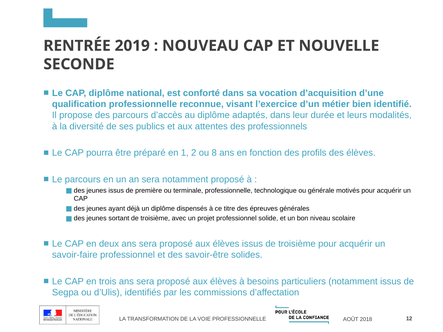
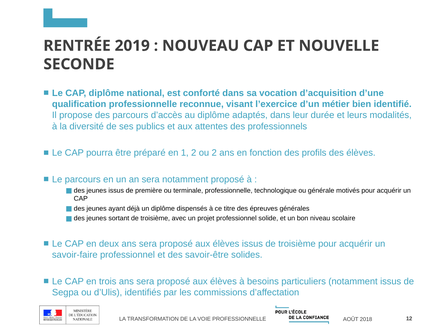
ou 8: 8 -> 2 (214, 153)
